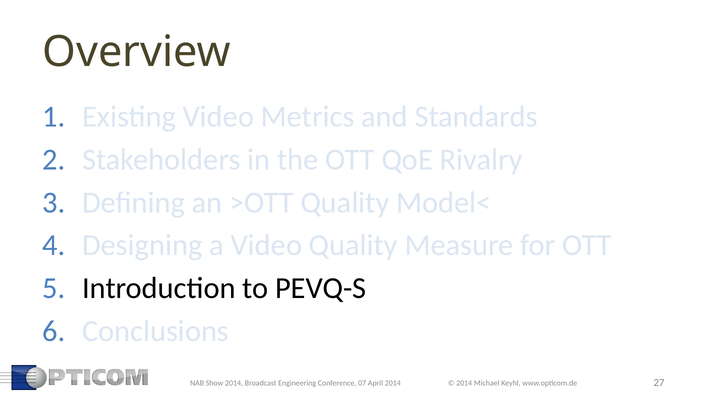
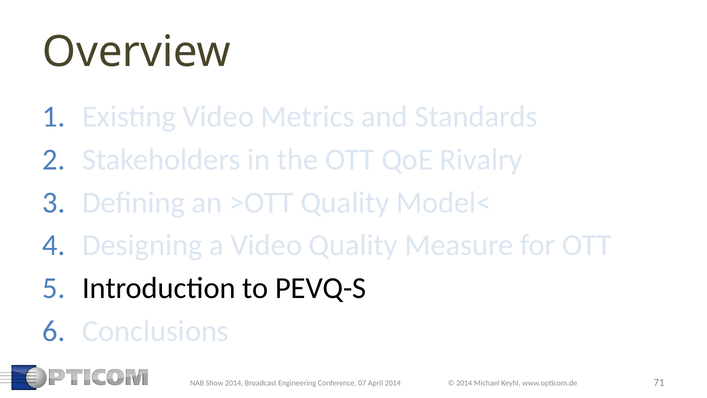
27: 27 -> 71 (659, 383)
